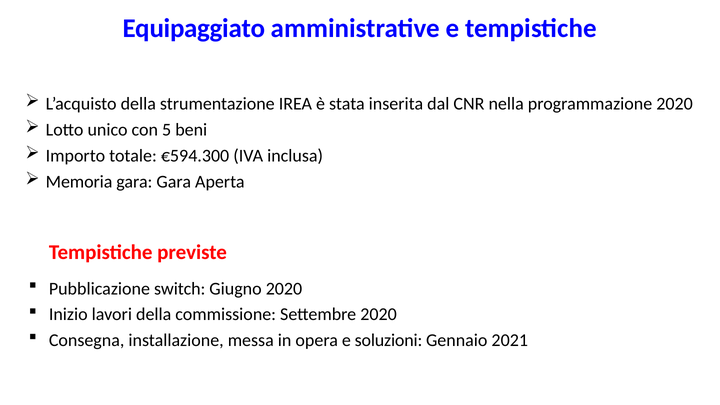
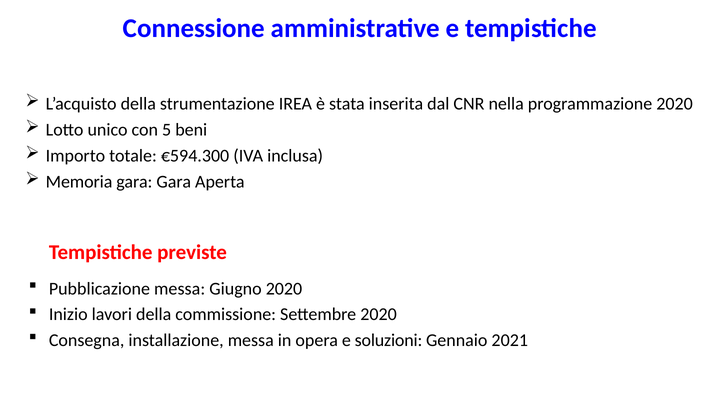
Equipaggiato: Equipaggiato -> Connessione (194, 28)
Pubblicazione switch: switch -> messa (180, 289)
